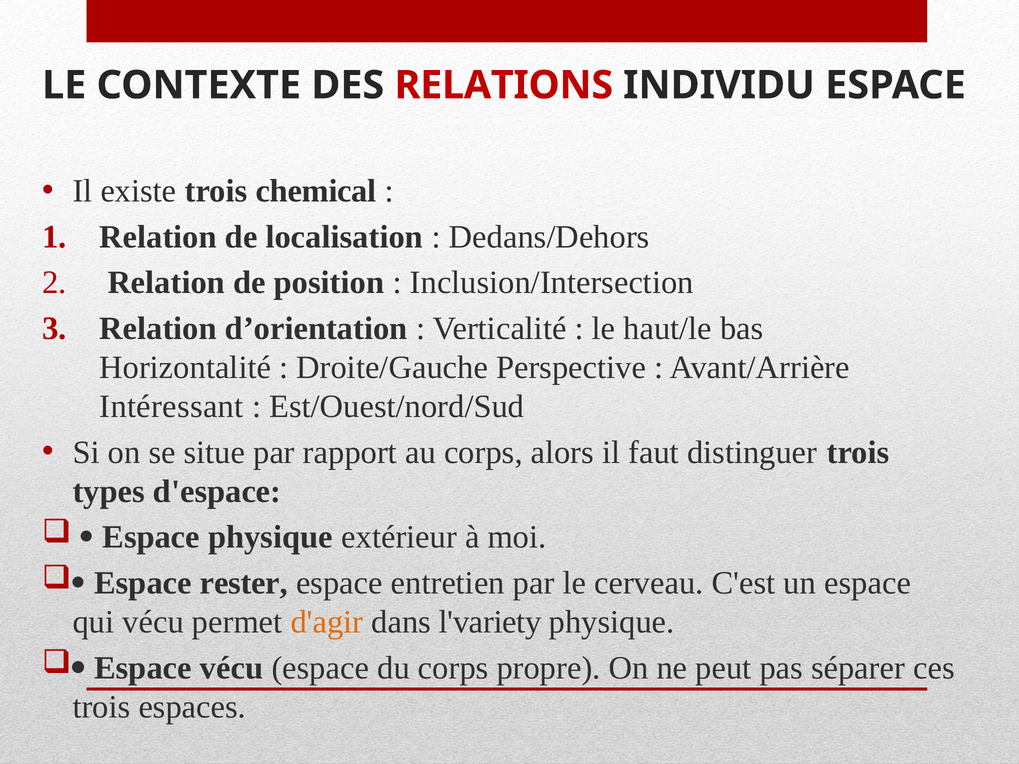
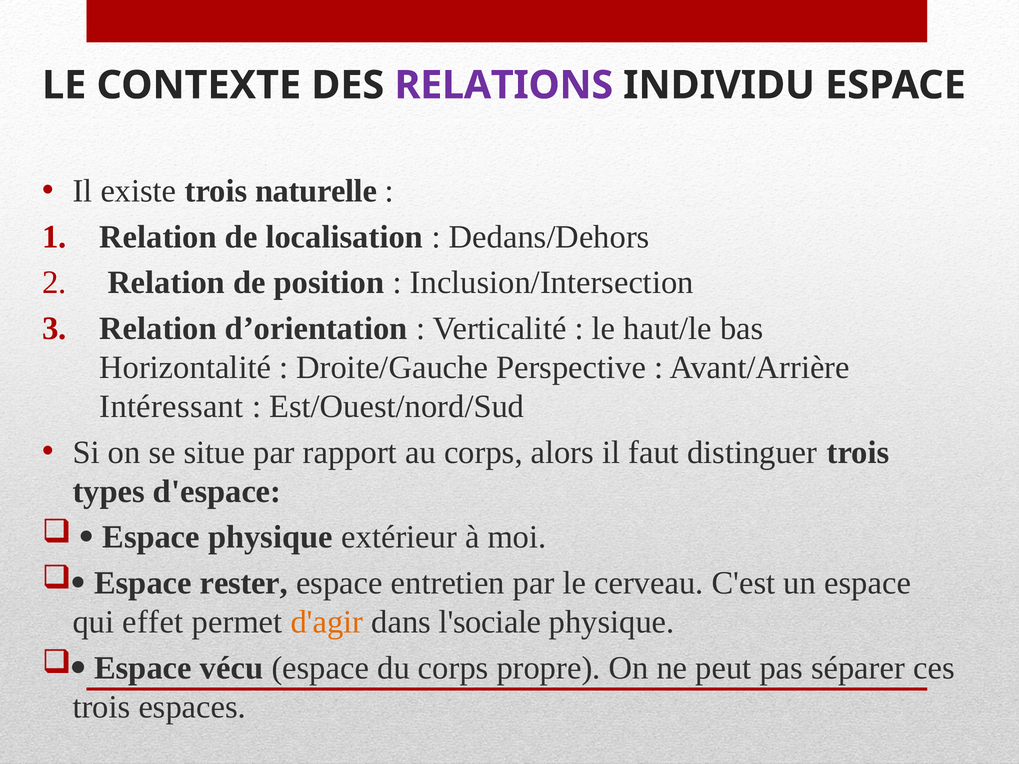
RELATIONS colour: red -> purple (504, 85)
chemical: chemical -> naturelle (316, 191)
qui vécu: vécu -> effet (153, 622)
l'variety: l'variety -> l'sociale (490, 622)
